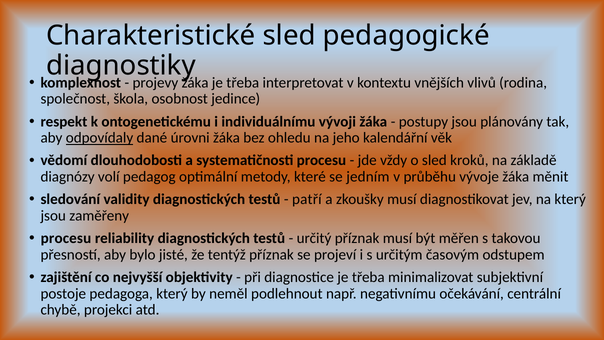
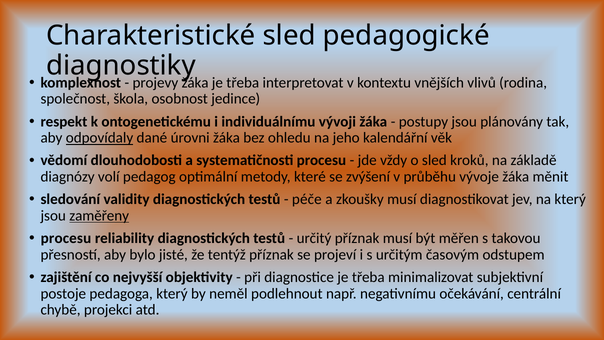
jedním: jedním -> zvýšení (368, 177)
patří: patří -> péče (307, 199)
zaměřeny underline: none -> present (99, 216)
